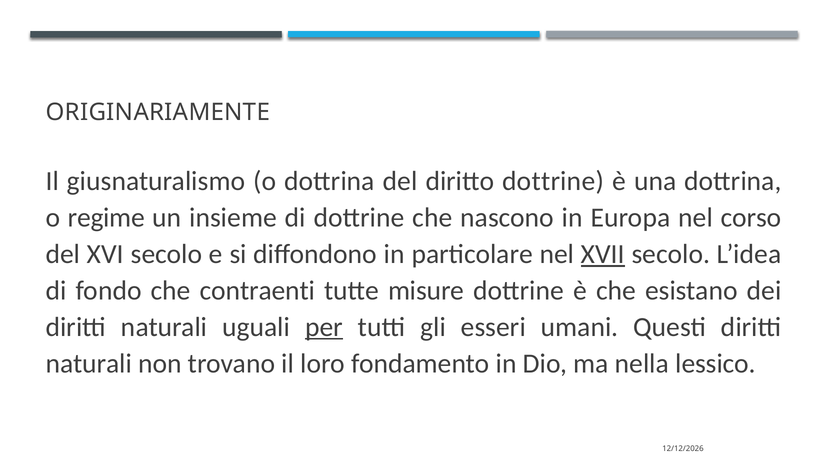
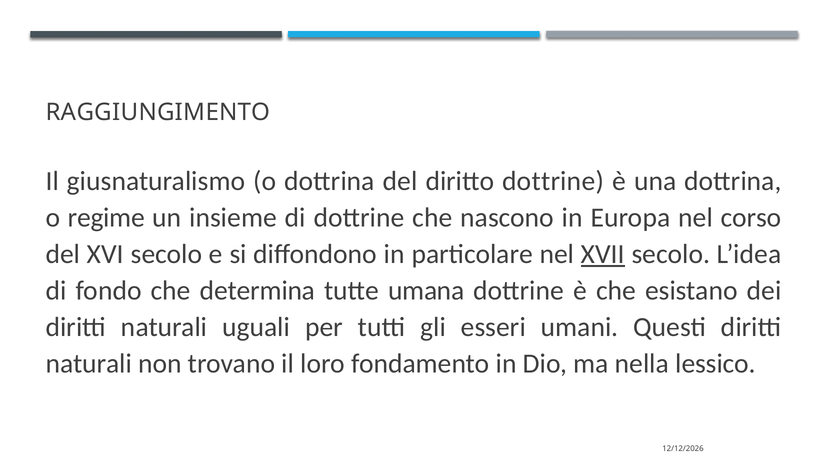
ORIGINARIAMENTE: ORIGINARIAMENTE -> RAGGIUNGIMENTO (158, 112)
contraenti: contraenti -> determina (258, 290)
misure: misure -> umana (426, 290)
per underline: present -> none (324, 327)
